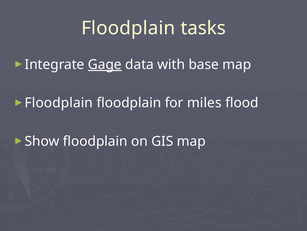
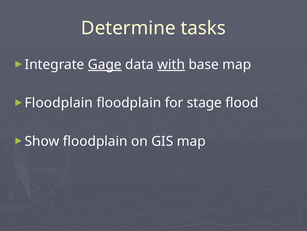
Floodplain: Floodplain -> Determine (128, 28)
with underline: none -> present (171, 64)
miles: miles -> stage (204, 103)
